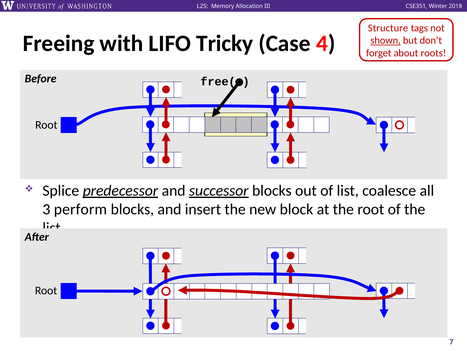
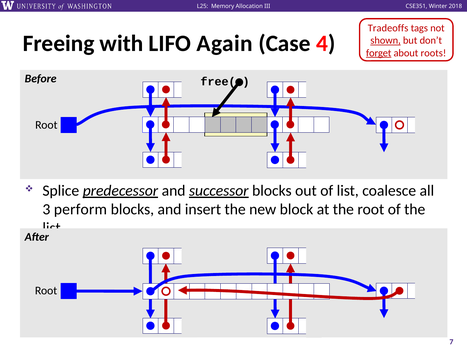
Structure: Structure -> Tradeoffs (388, 28)
Tricky: Tricky -> Again (225, 43)
forget underline: none -> present (379, 53)
